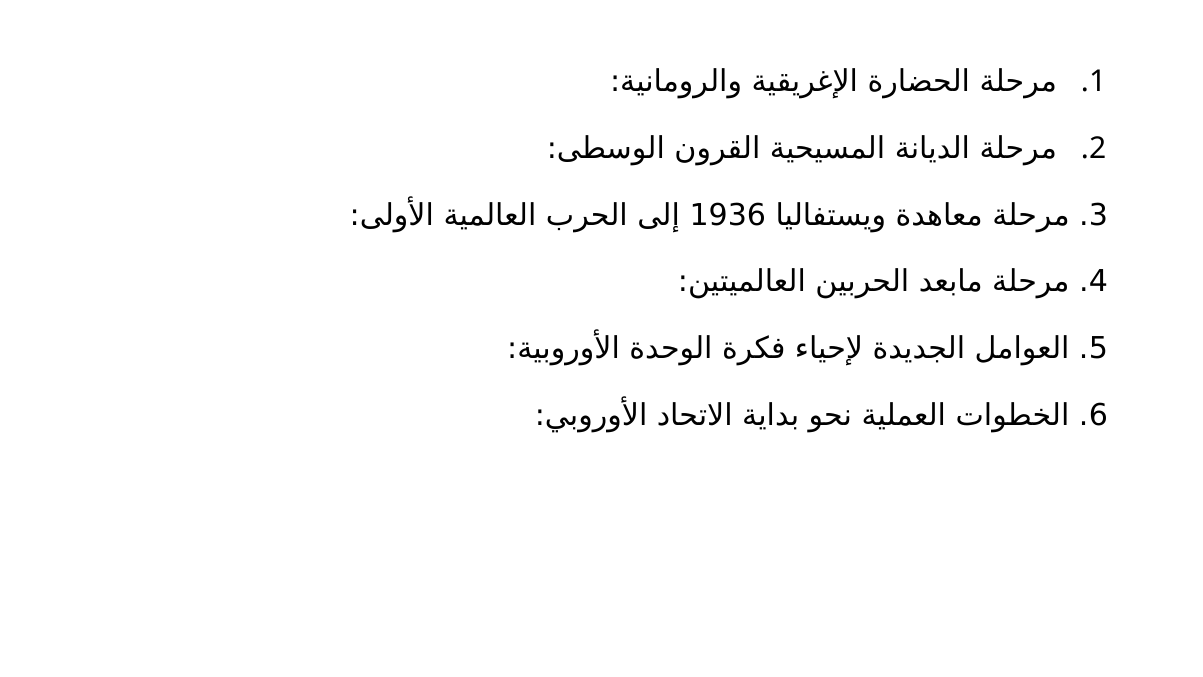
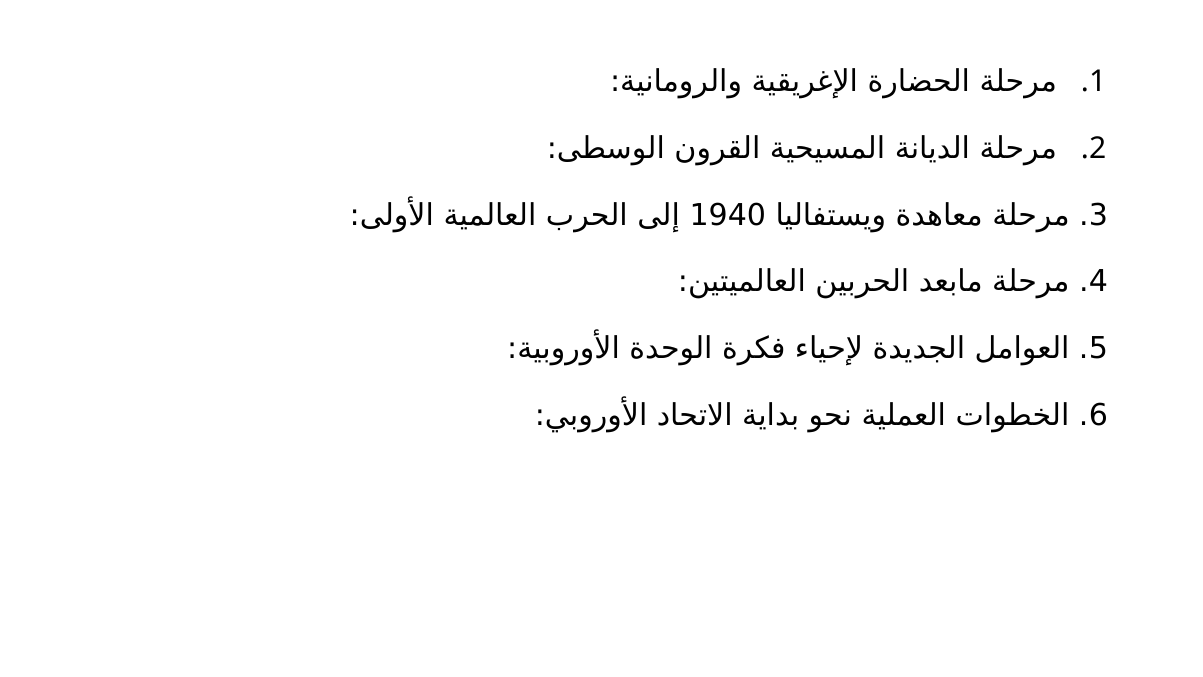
1936: 1936 -> 1940 (728, 215)
